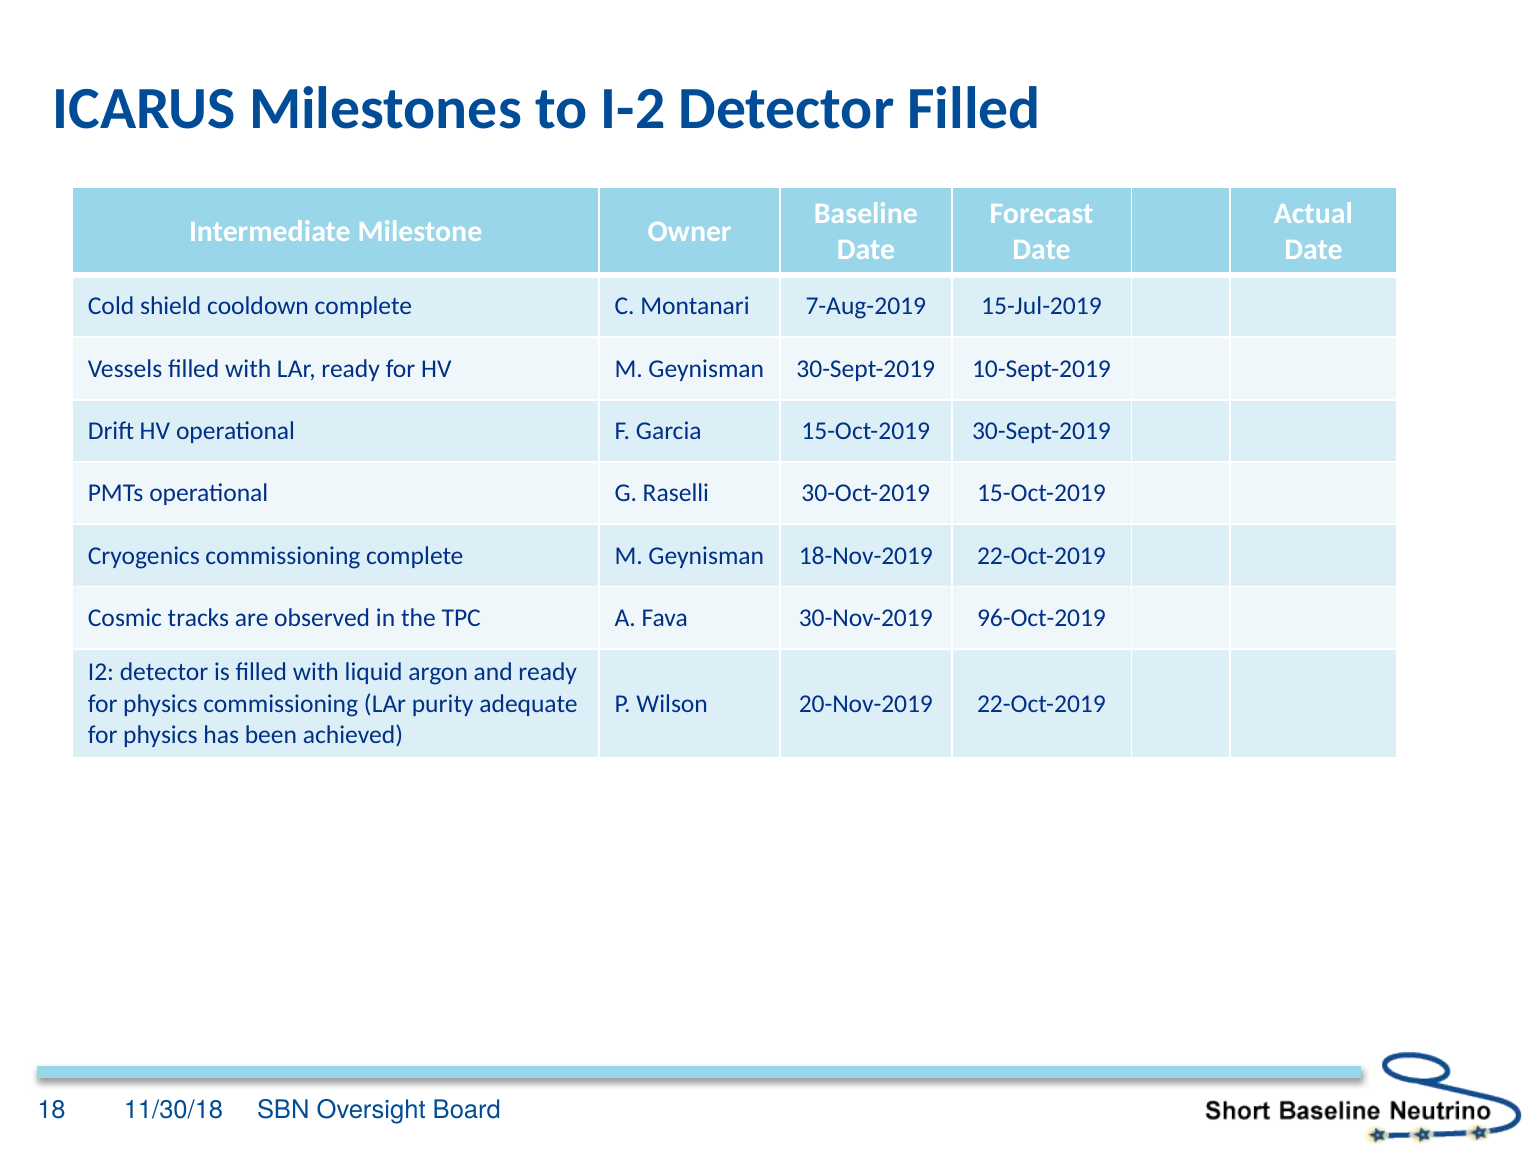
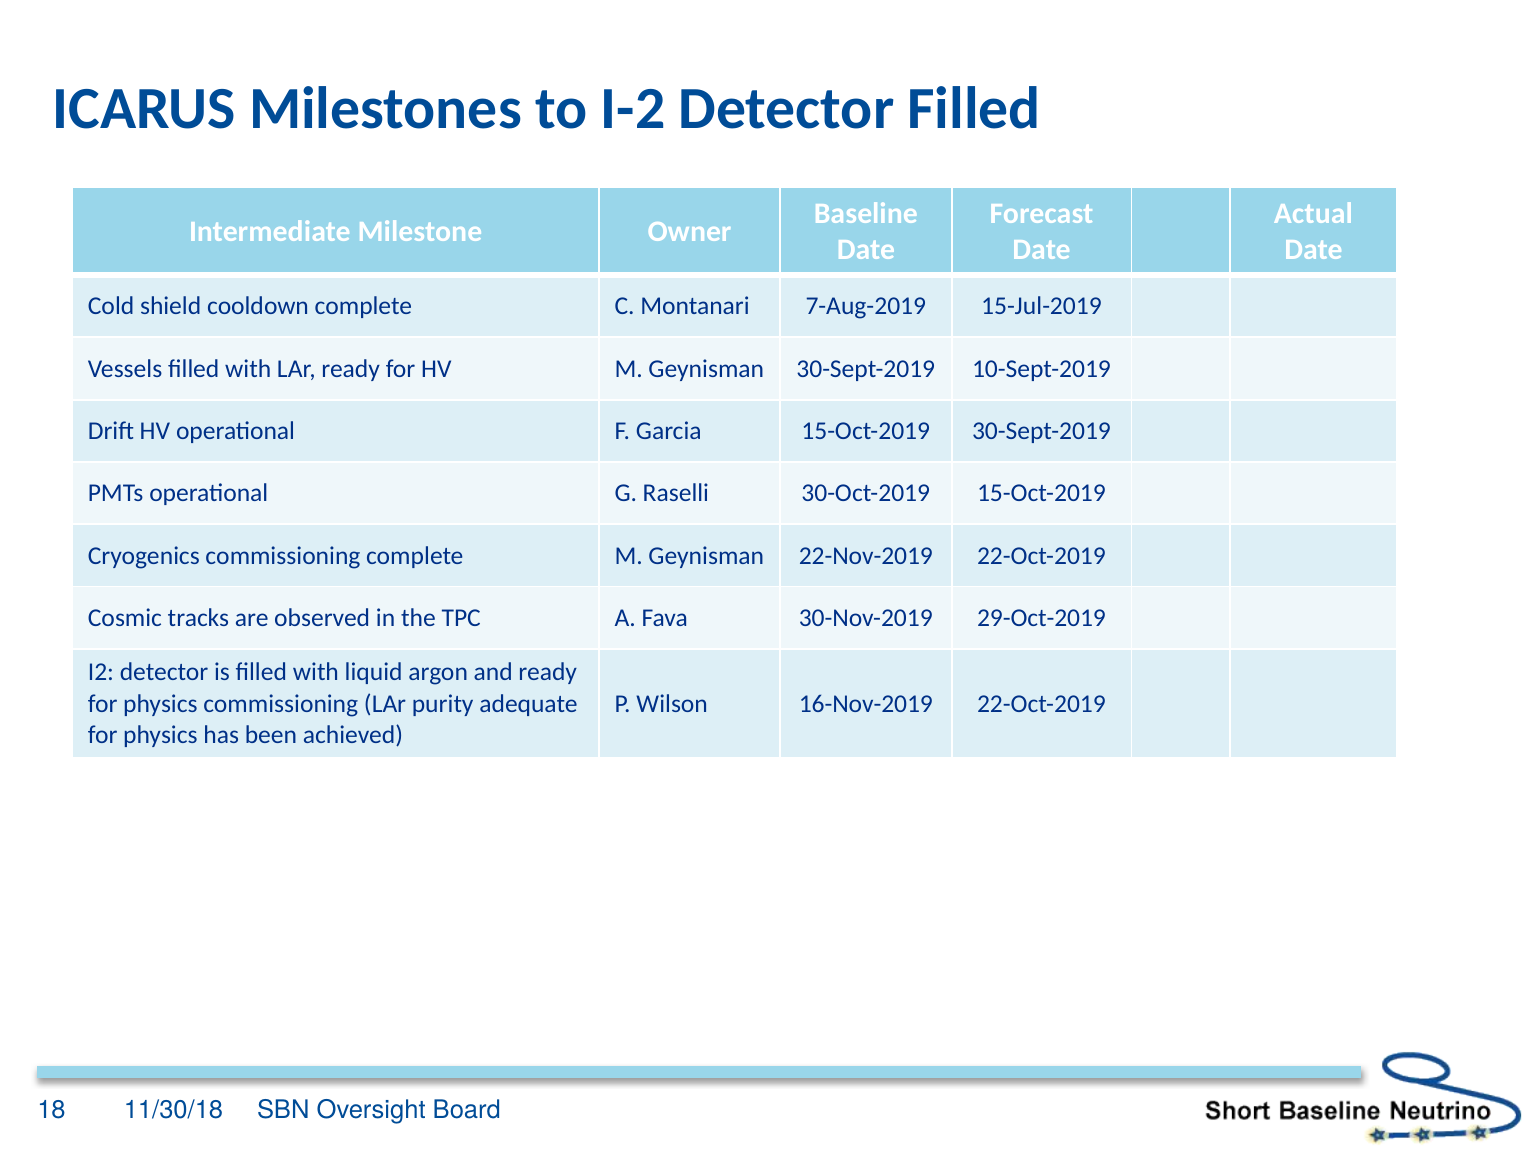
18-Nov-2019: 18-Nov-2019 -> 22-Nov-2019 (866, 556)
96-Oct-2019: 96-Oct-2019 -> 29-Oct-2019 (1042, 618)
20-Nov-2019: 20-Nov-2019 -> 16-Nov-2019 (866, 704)
